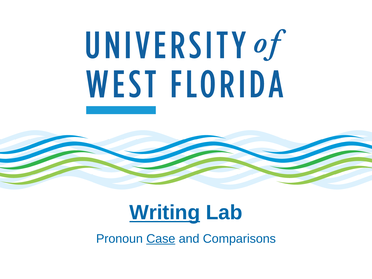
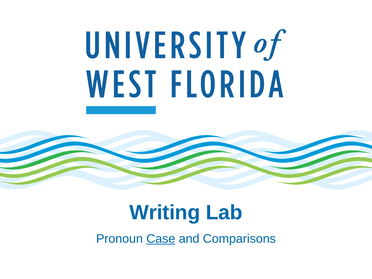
Writing underline: present -> none (165, 213)
